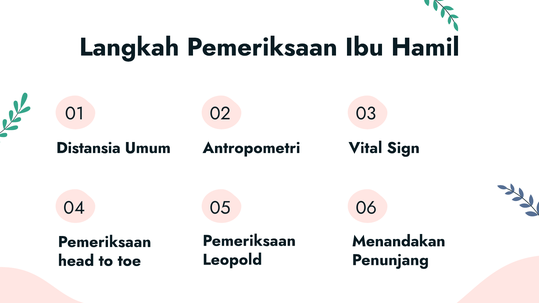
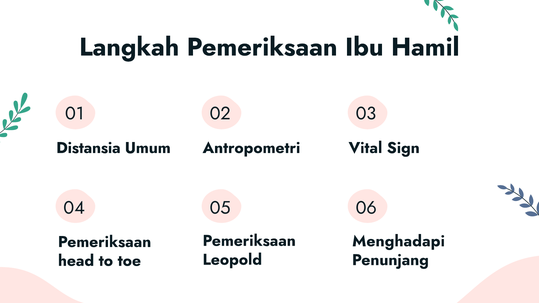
Menandakan: Menandakan -> Menghadapi (399, 241)
